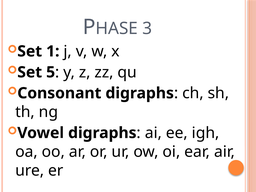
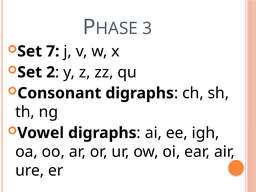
1: 1 -> 7 (53, 51)
5: 5 -> 2 (51, 72)
